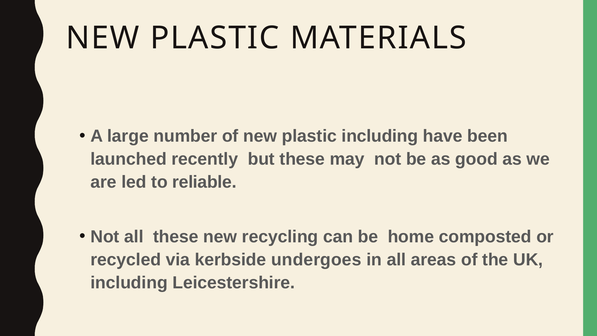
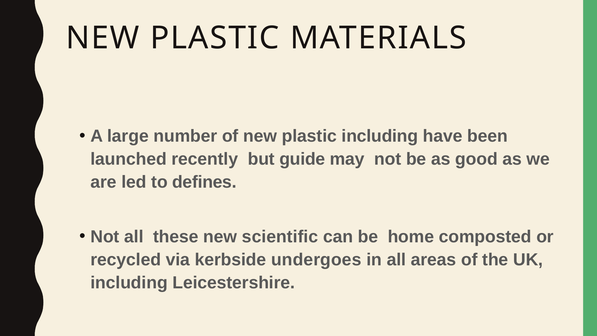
but these: these -> guide (302, 159)
reliable: reliable -> defines (204, 182)
recycling: recycling -> scientific (280, 237)
